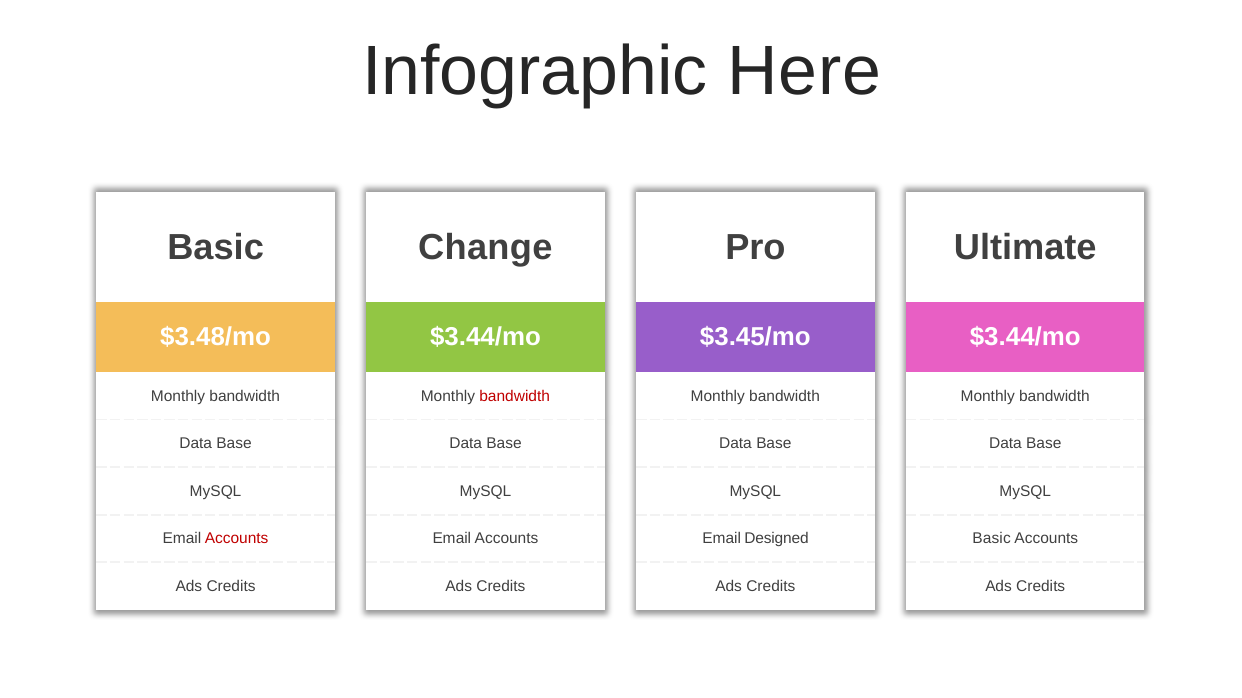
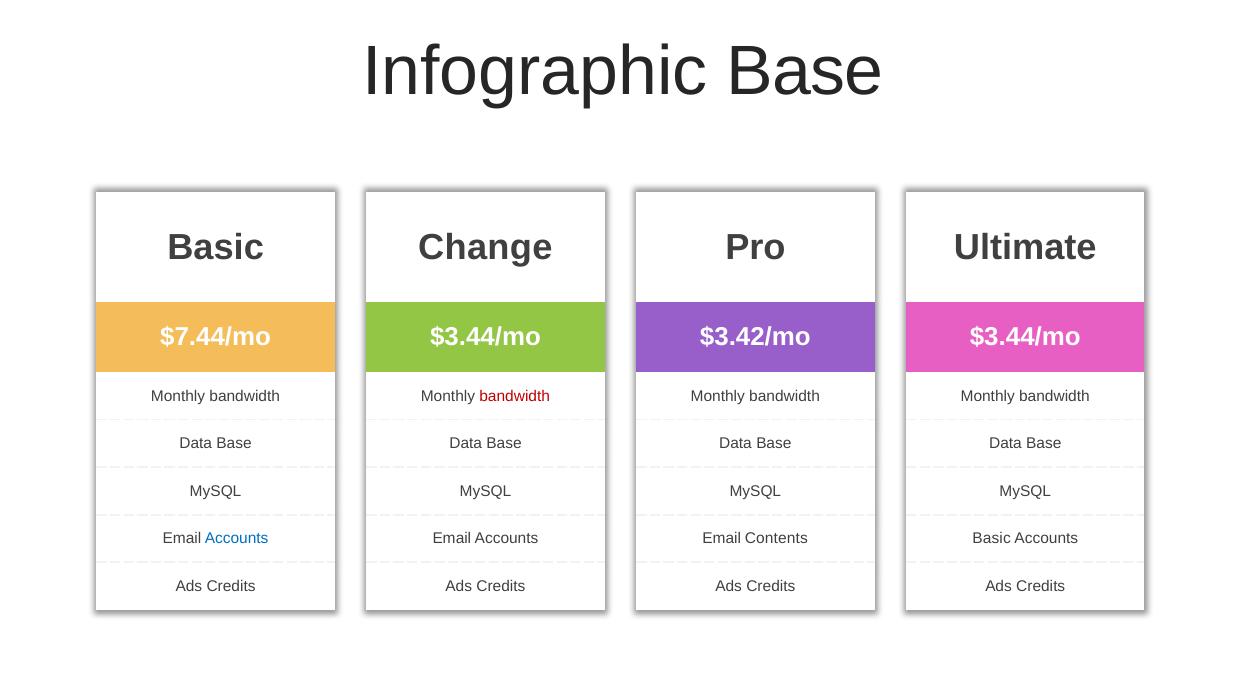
Infographic Here: Here -> Base (805, 71)
$3.48/mo: $3.48/mo -> $7.44/mo (216, 338)
$3.45/mo: $3.45/mo -> $3.42/mo (755, 338)
Accounts colour: red -> blue (237, 539)
Designed: Designed -> Contents (776, 539)
